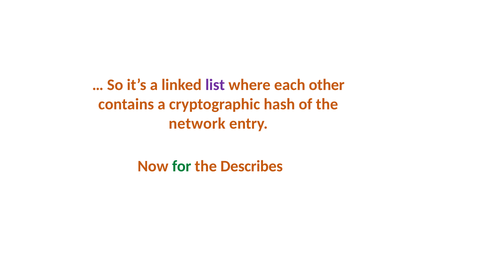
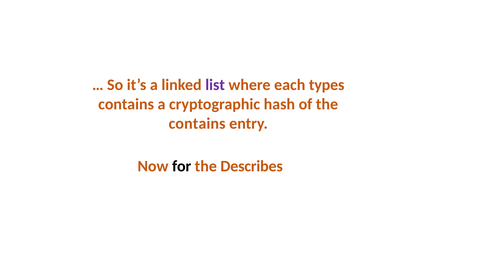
other: other -> types (327, 85)
network: network -> contains (197, 123)
for colour: green -> black (182, 166)
